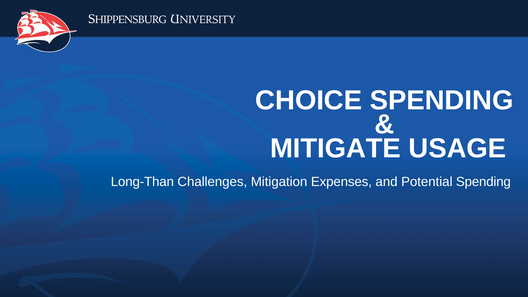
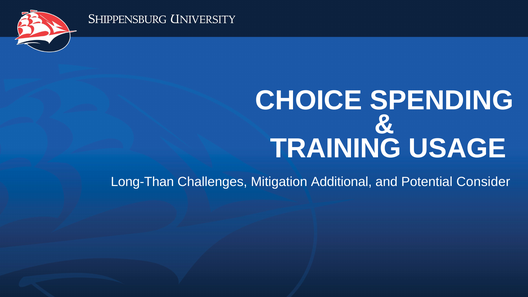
MITIGATE: MITIGATE -> TRAINING (336, 148)
Expenses: Expenses -> Additional (341, 182)
Potential Spending: Spending -> Consider (483, 182)
